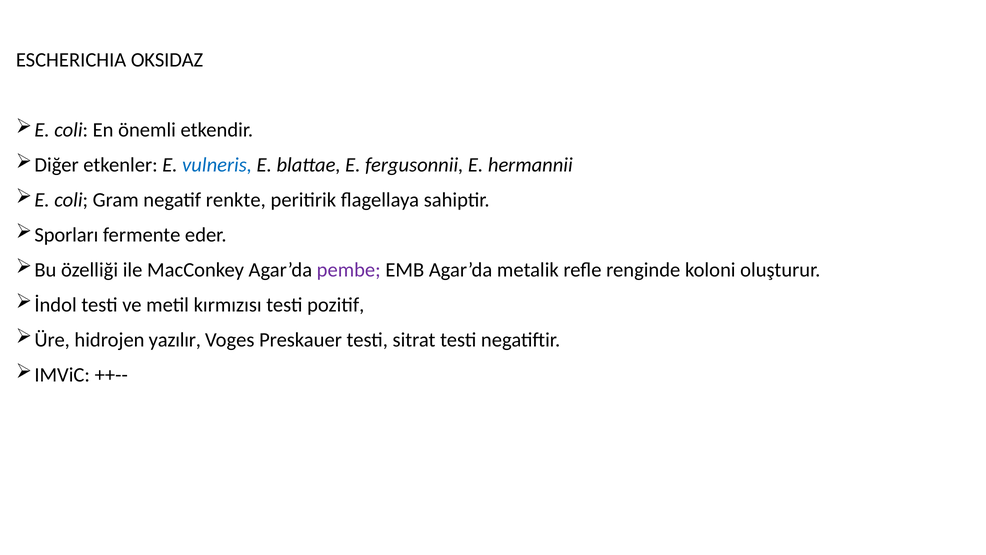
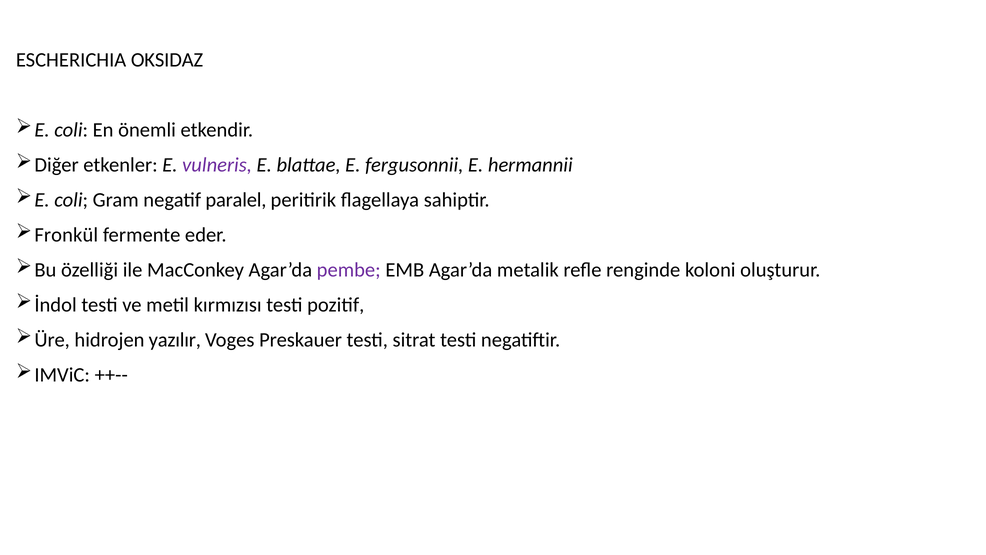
vulneris colour: blue -> purple (217, 165)
renkte: renkte -> paralel (236, 200)
Sporları: Sporları -> Fronkül (66, 235)
